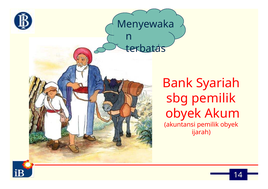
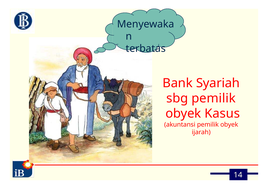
Akum: Akum -> Kasus (222, 114)
